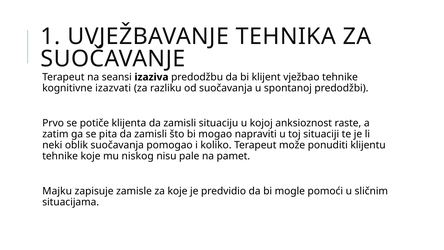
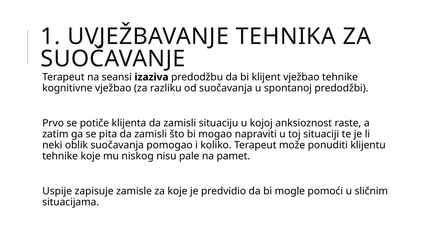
kognitivne izazvati: izazvati -> vježbao (113, 88)
Majku: Majku -> Uspije (57, 191)
